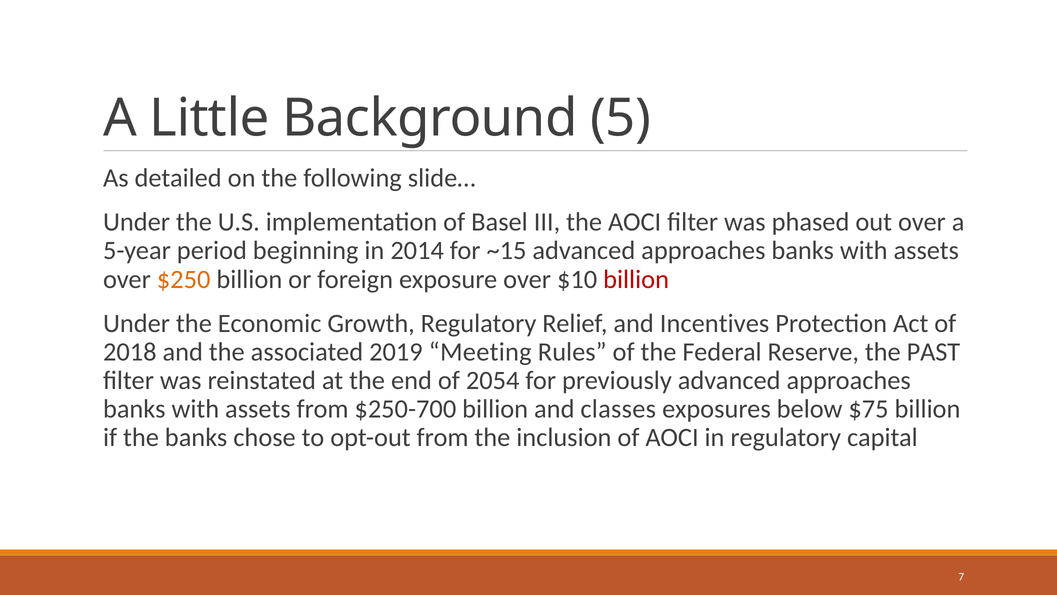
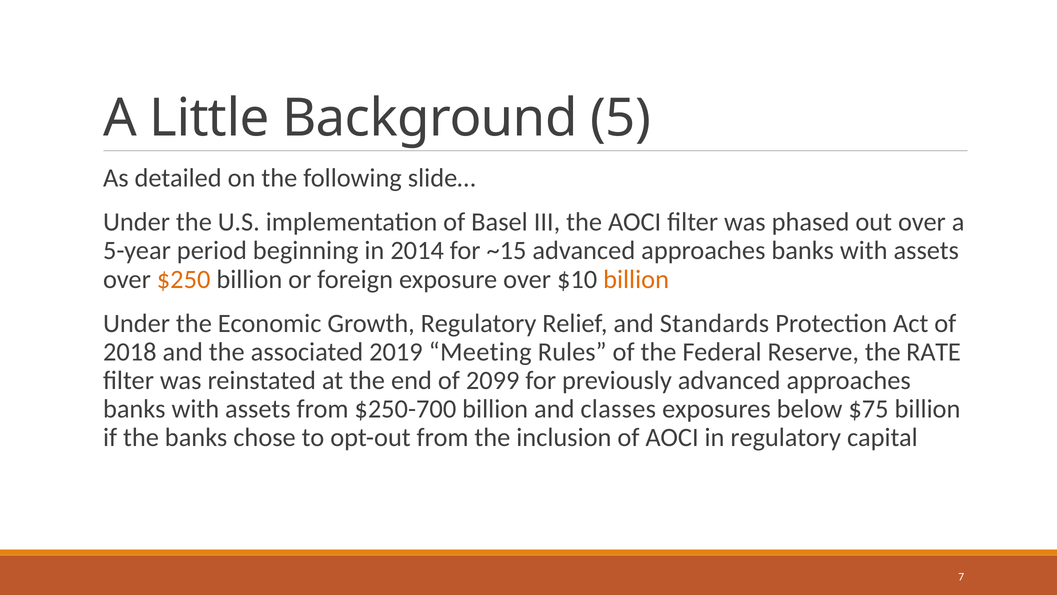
billion colour: red -> orange (636, 279)
Incentives: Incentives -> Standards (714, 323)
PAST: PAST -> RATE (933, 352)
2054: 2054 -> 2099 (493, 380)
